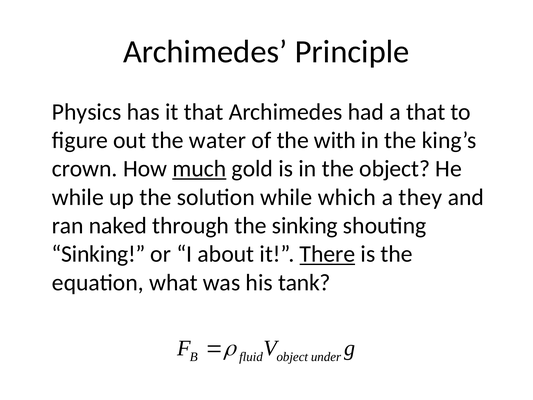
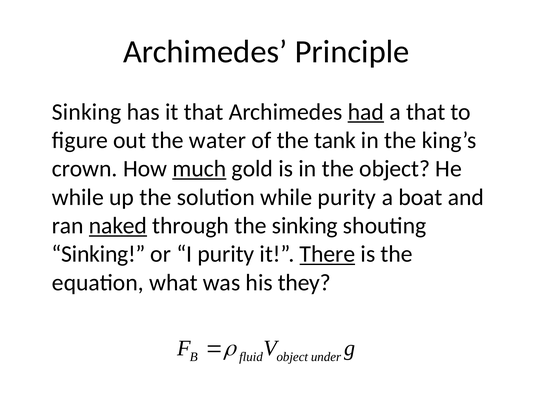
Physics: Physics -> Sinking (87, 112)
had underline: none -> present (366, 112)
with: with -> tank (335, 140)
while which: which -> purity (347, 197)
they: they -> boat (420, 197)
naked underline: none -> present (118, 226)
I about: about -> purity (226, 254)
tank: tank -> they (304, 282)
